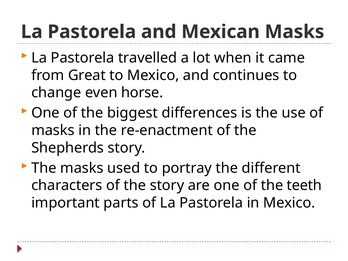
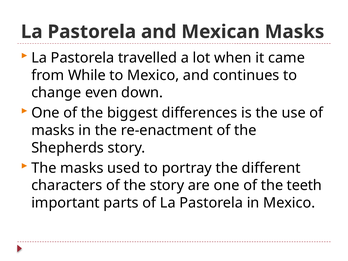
Great: Great -> While (87, 75)
horse: horse -> down (142, 93)
